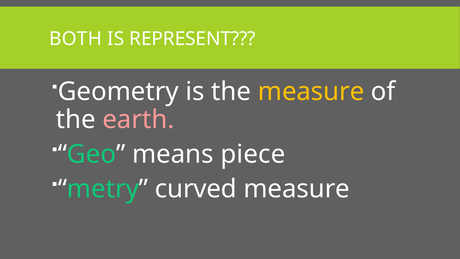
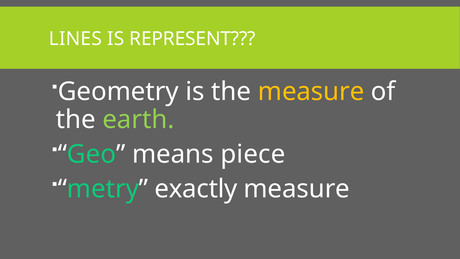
BOTH: BOTH -> LINES (75, 39)
earth colour: pink -> light green (138, 119)
curved: curved -> exactly (196, 189)
